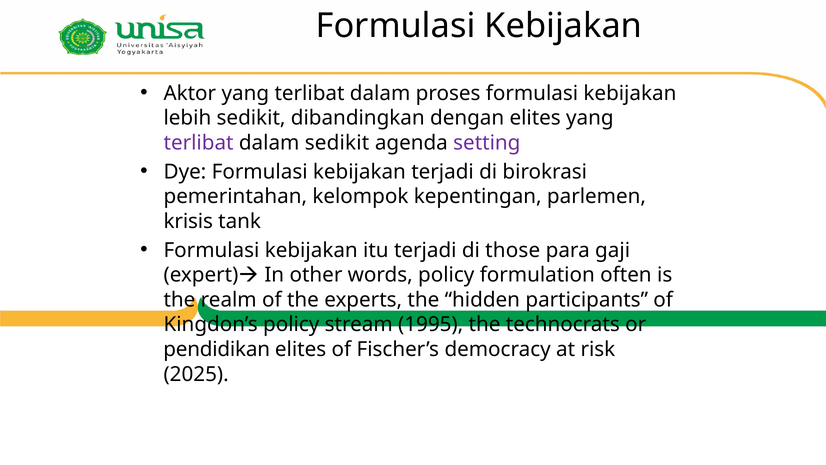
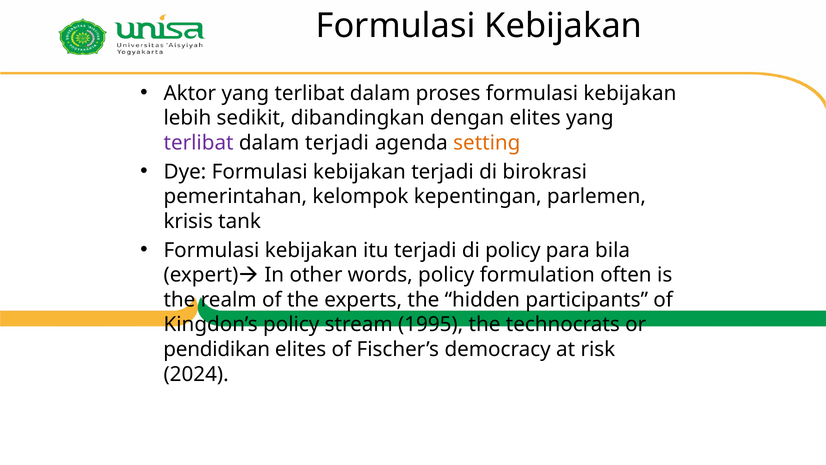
dalam sedikit: sedikit -> terjadi (337, 143)
setting colour: purple -> orange (487, 143)
di those: those -> policy (513, 250)
gaji: gaji -> bila (613, 250)
2025: 2025 -> 2024 (196, 374)
